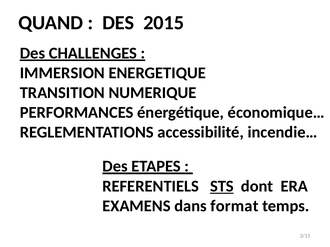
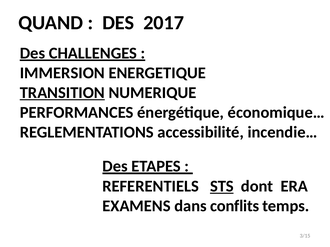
2015: 2015 -> 2017 (164, 23)
TRANSITION underline: none -> present (62, 93)
format: format -> conflits (235, 206)
